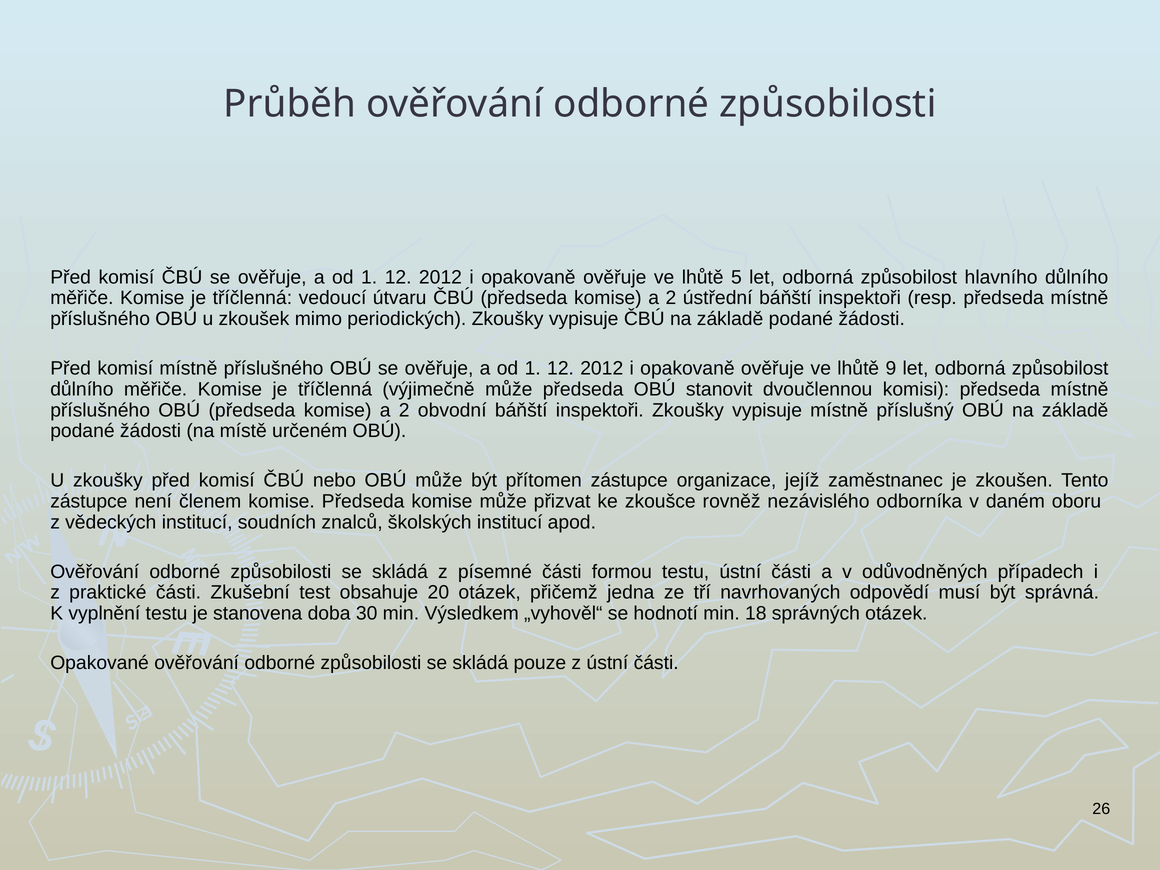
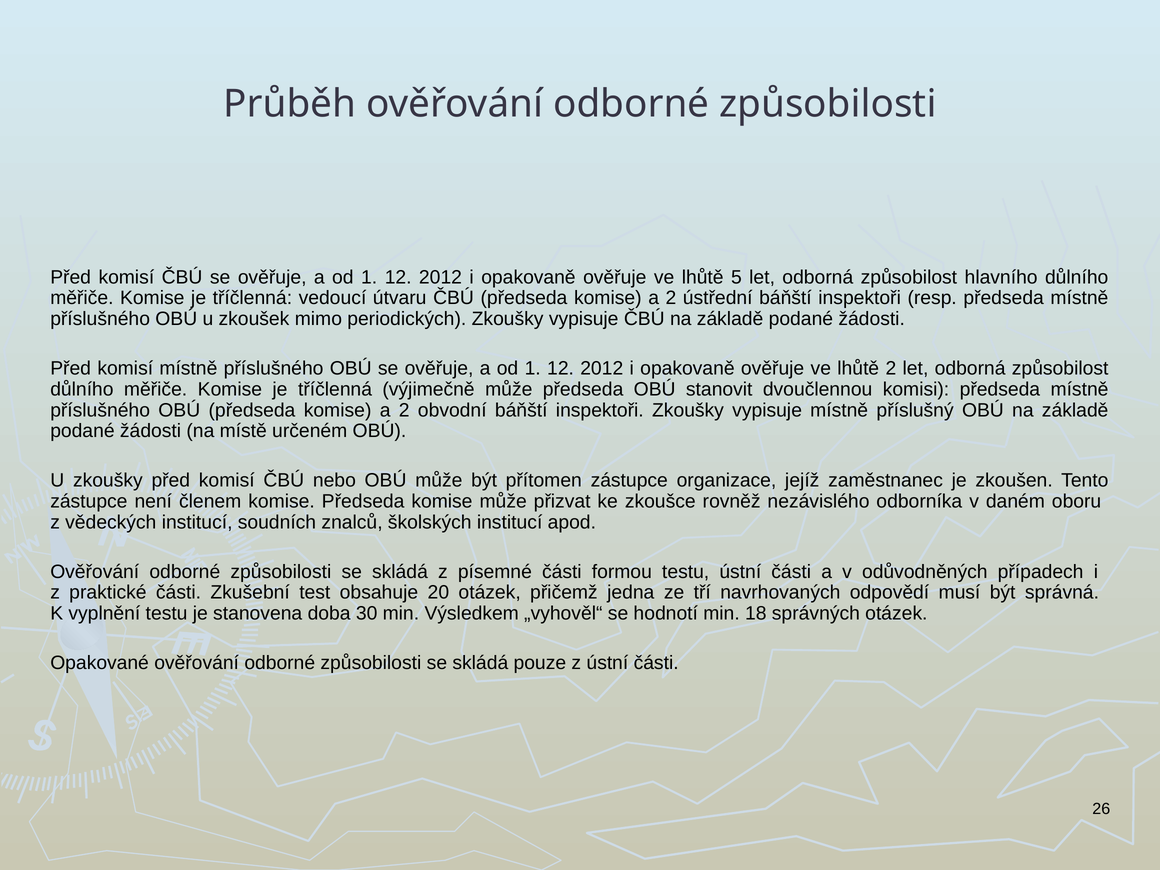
lhůtě 9: 9 -> 2 (891, 368)
